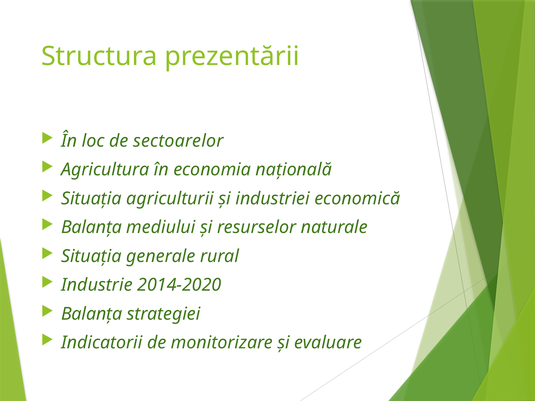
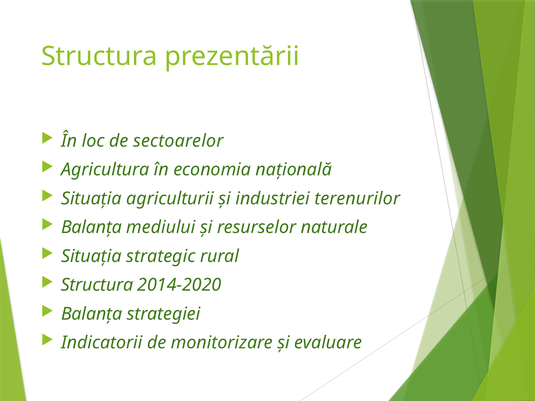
economică: economică -> terenurilor (357, 199)
generale: generale -> strategic (161, 256)
Industrie: Industrie -> Structura (97, 285)
